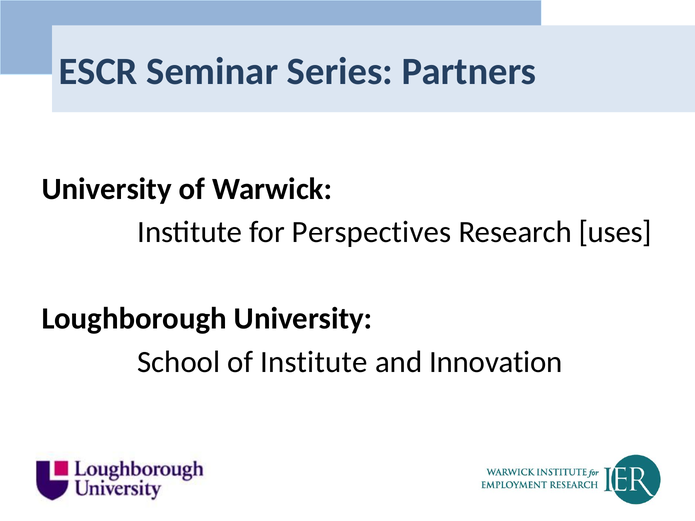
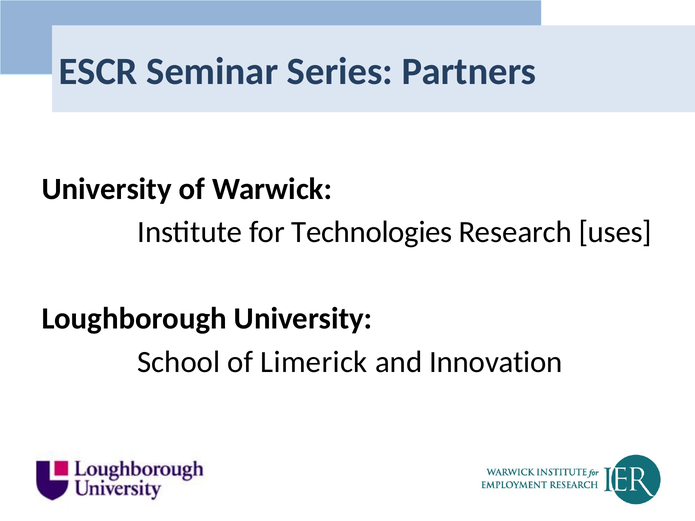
Perspectives: Perspectives -> Technologies (372, 232)
of Institute: Institute -> Limerick (314, 362)
